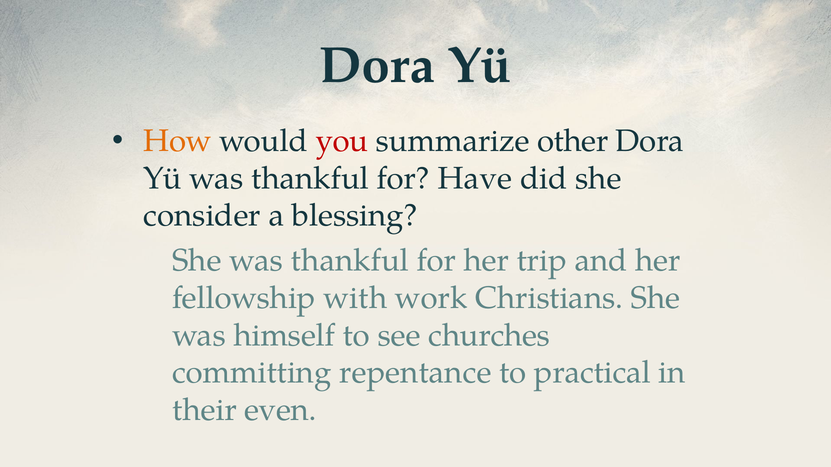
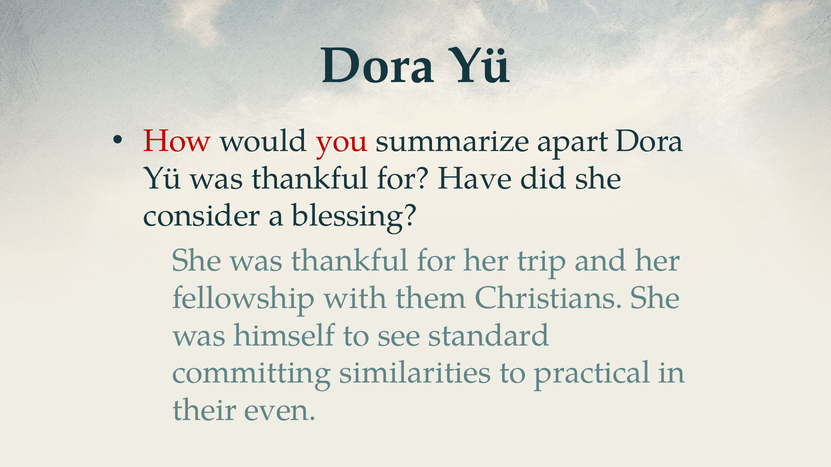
How colour: orange -> red (178, 141)
other: other -> apart (573, 141)
work: work -> them (431, 298)
churches: churches -> standard (489, 336)
repentance: repentance -> similarities (415, 373)
